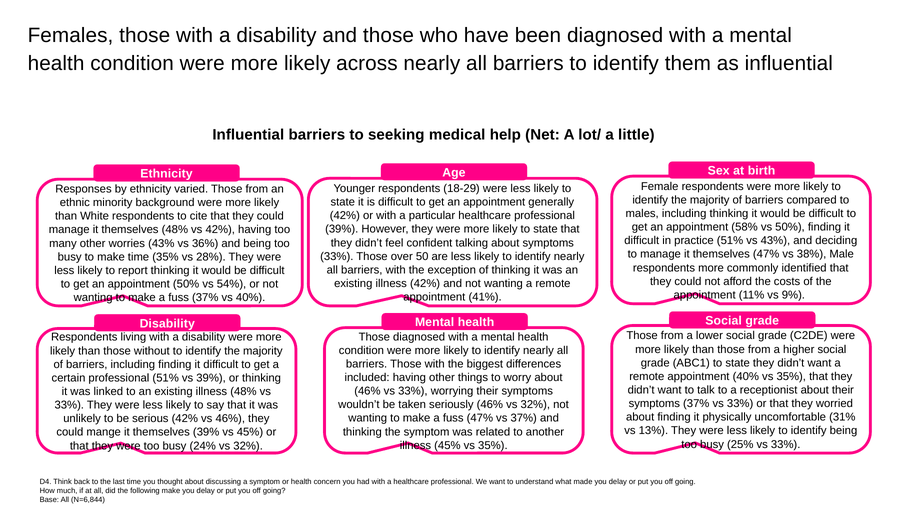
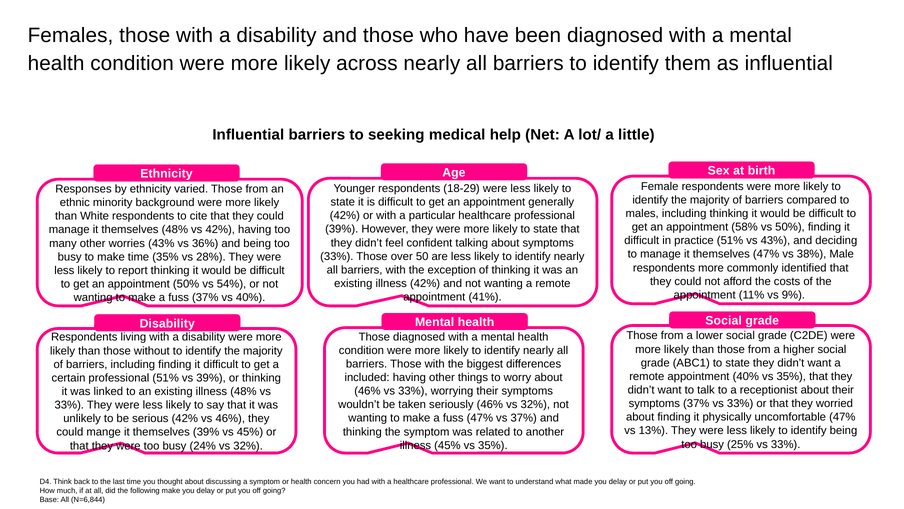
uncomfortable 31%: 31% -> 47% (842, 417)
